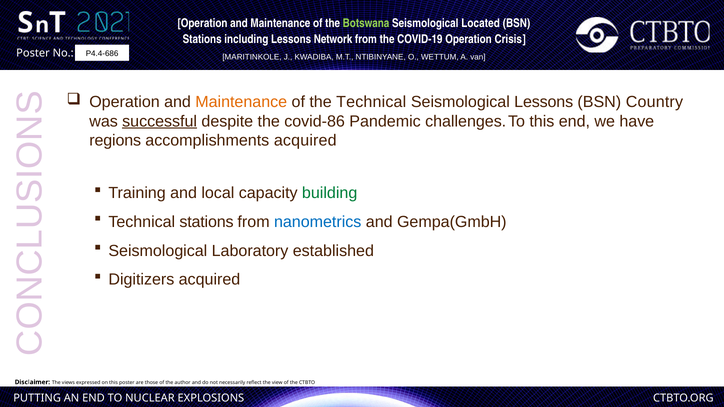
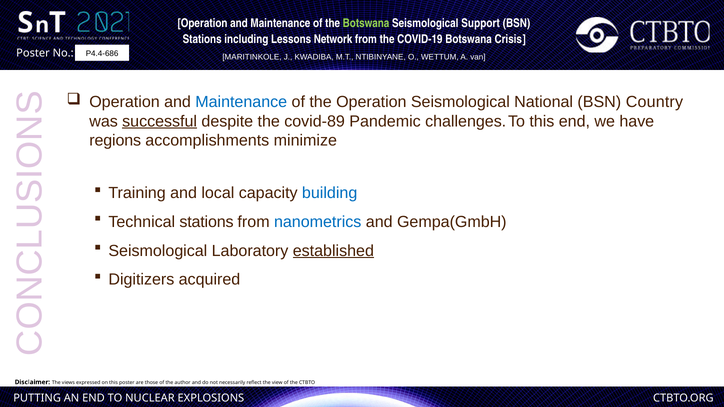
Located: Located -> Support (481, 23)
COVID-19 Operation: Operation -> Botswana (469, 39)
Maintenance colour: orange -> blue (241, 102)
the Technical: Technical -> Operation (371, 102)
Seismological Lessons: Lessons -> National (544, 102)
covid-86: covid-86 -> covid-89 (315, 121)
accomplishments acquired: acquired -> minimize (305, 141)
building colour: green -> blue (330, 193)
established underline: none -> present (333, 251)
